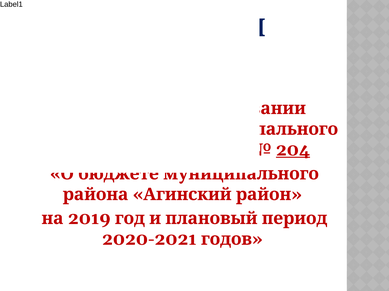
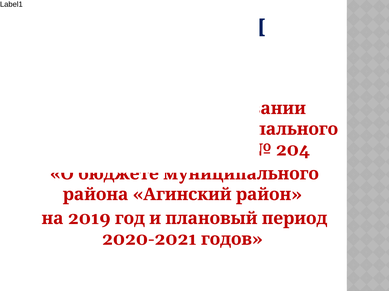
204 underline: present -> none (293, 150)
